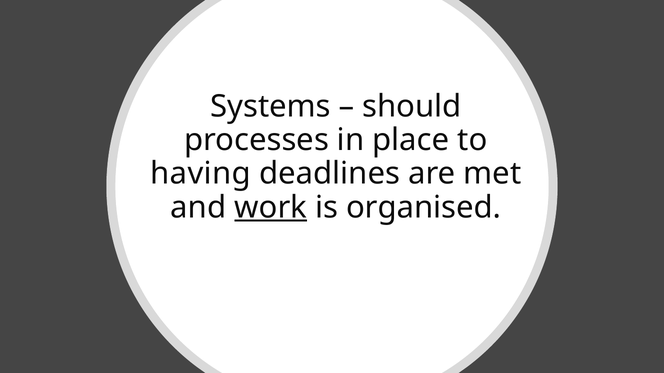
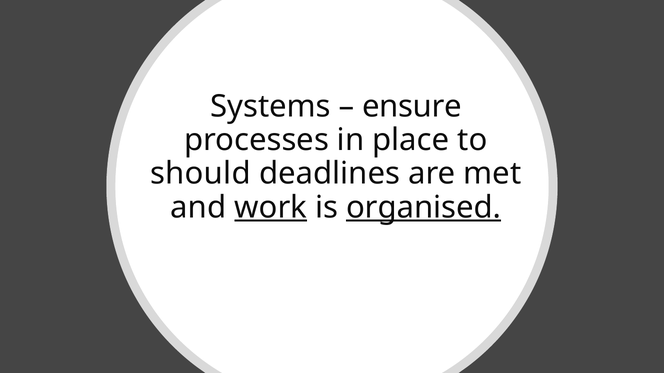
should: should -> ensure (412, 107)
having: having -> should (201, 174)
organised underline: none -> present (424, 208)
